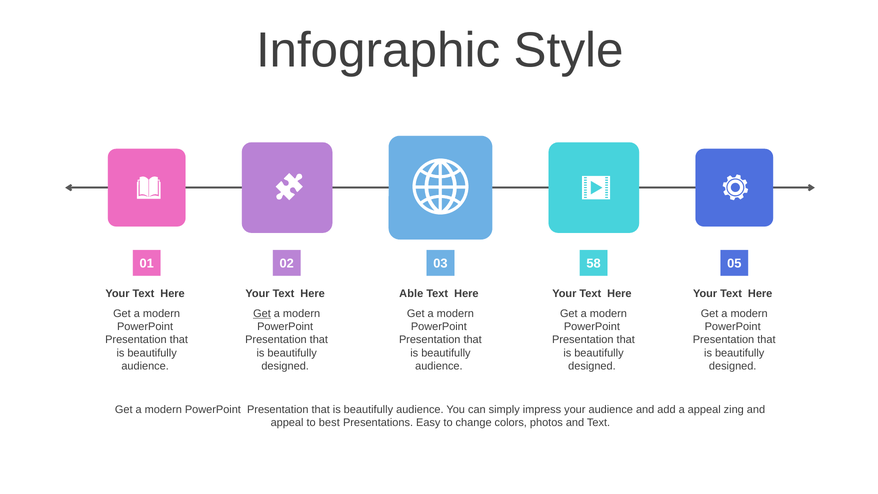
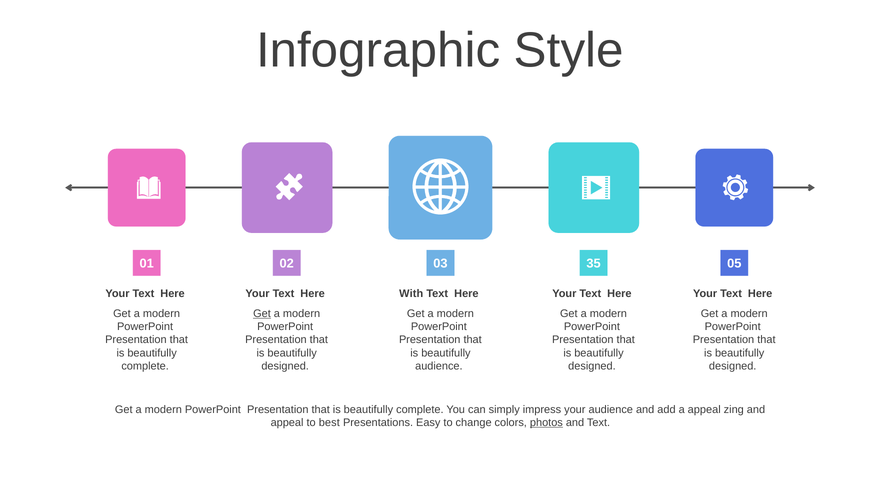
58: 58 -> 35 (594, 264)
Able: Able -> With (411, 293)
audience: audience -> complete (145, 366)
audience: audience -> complete (420, 409)
photos underline: none -> present (546, 423)
